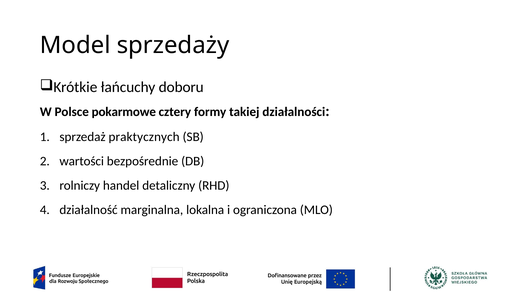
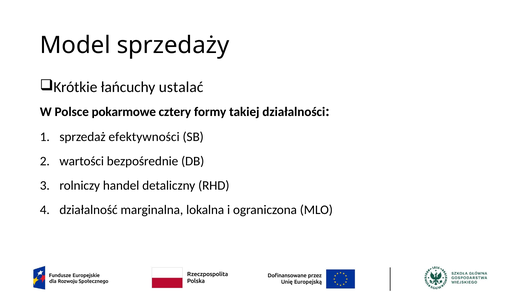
doboru: doboru -> ustalać (181, 87)
praktycznych: praktycznych -> efektywności (144, 137)
